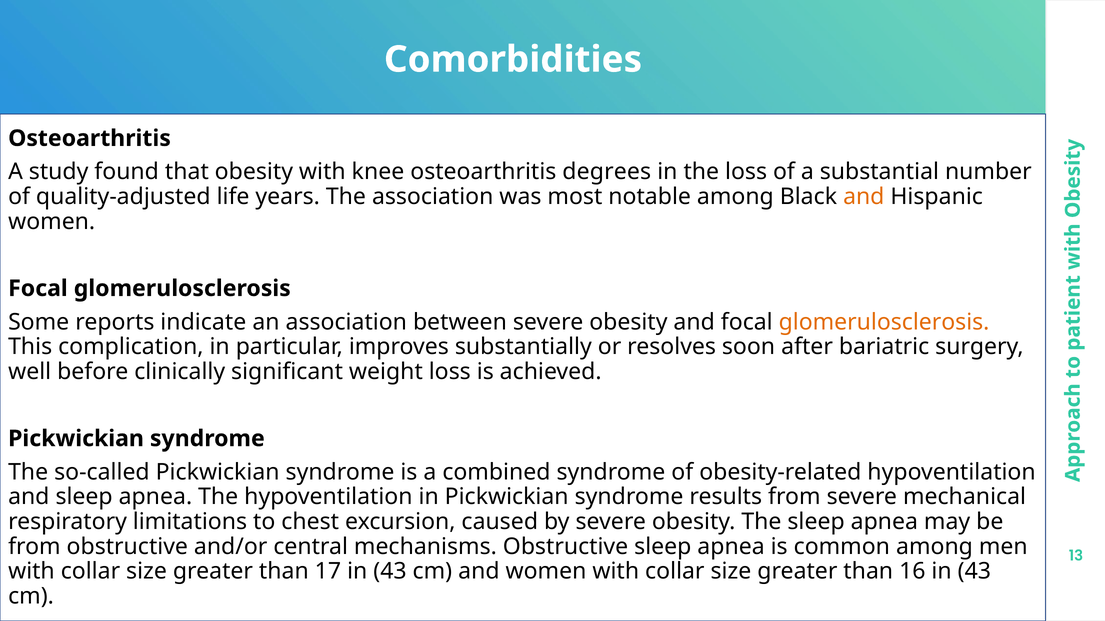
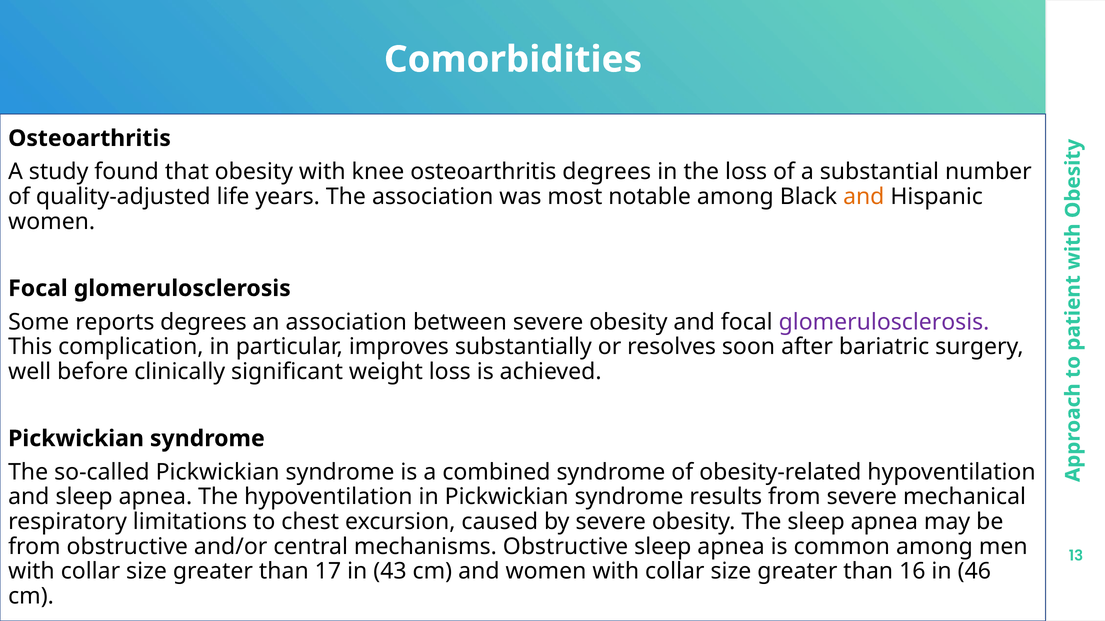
reports indicate: indicate -> degrees (203, 322)
glomerulosclerosis colour: orange -> purple (884, 322)
16 in 43: 43 -> 46 (974, 572)
